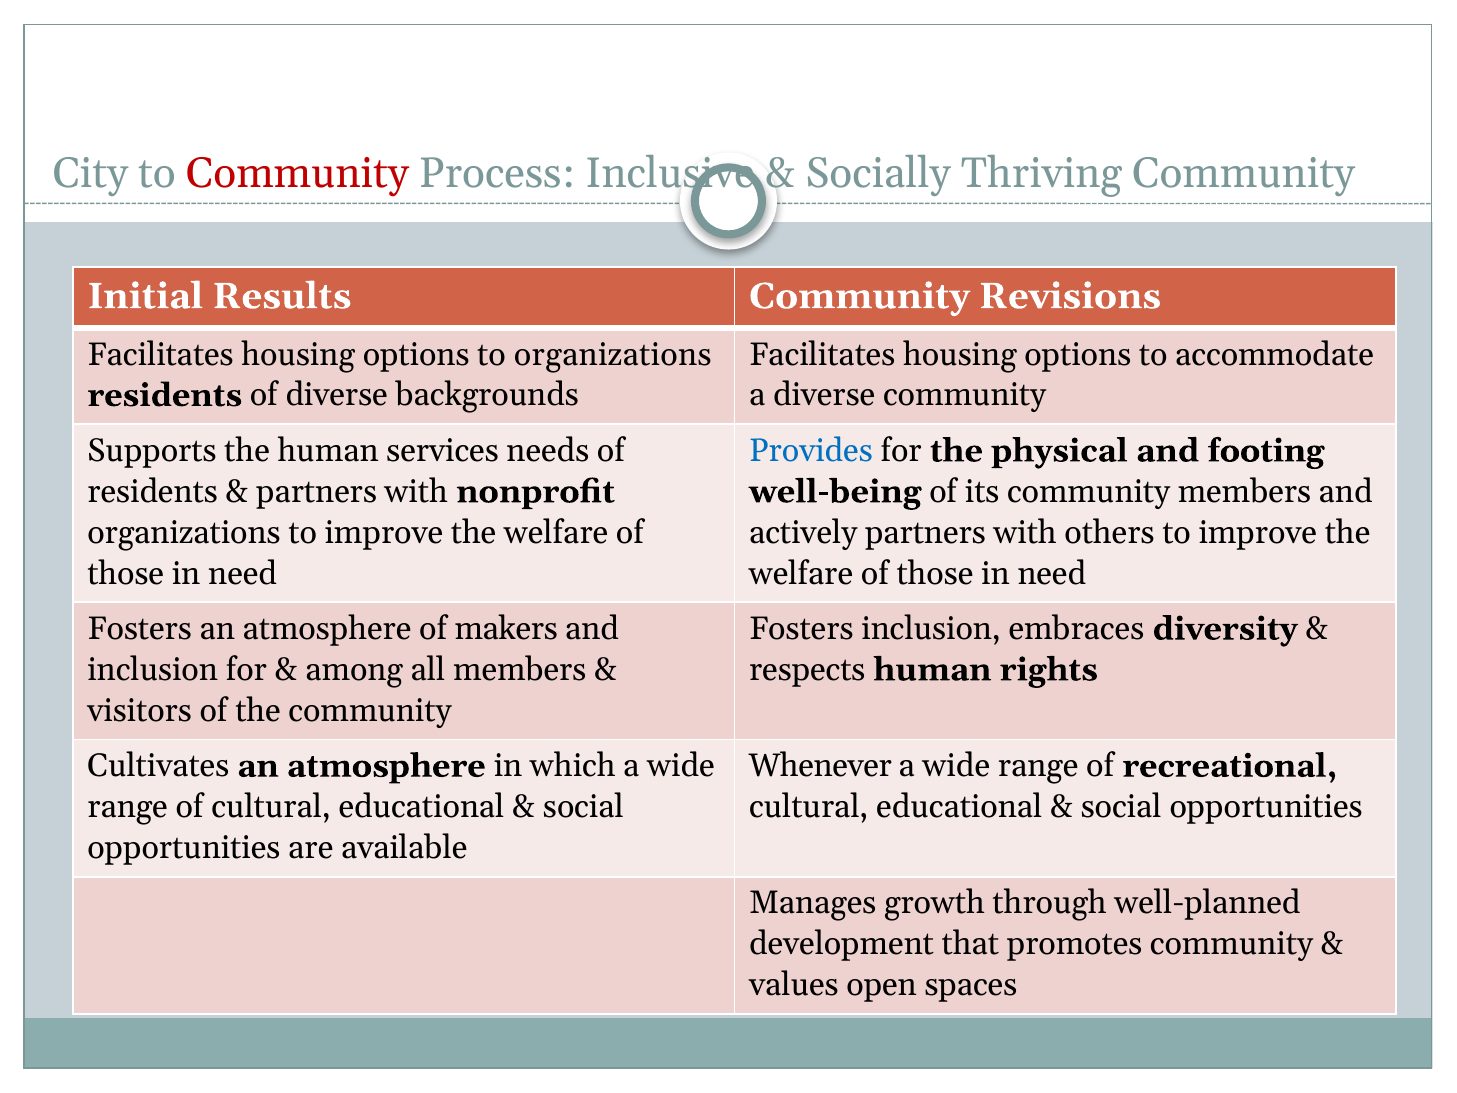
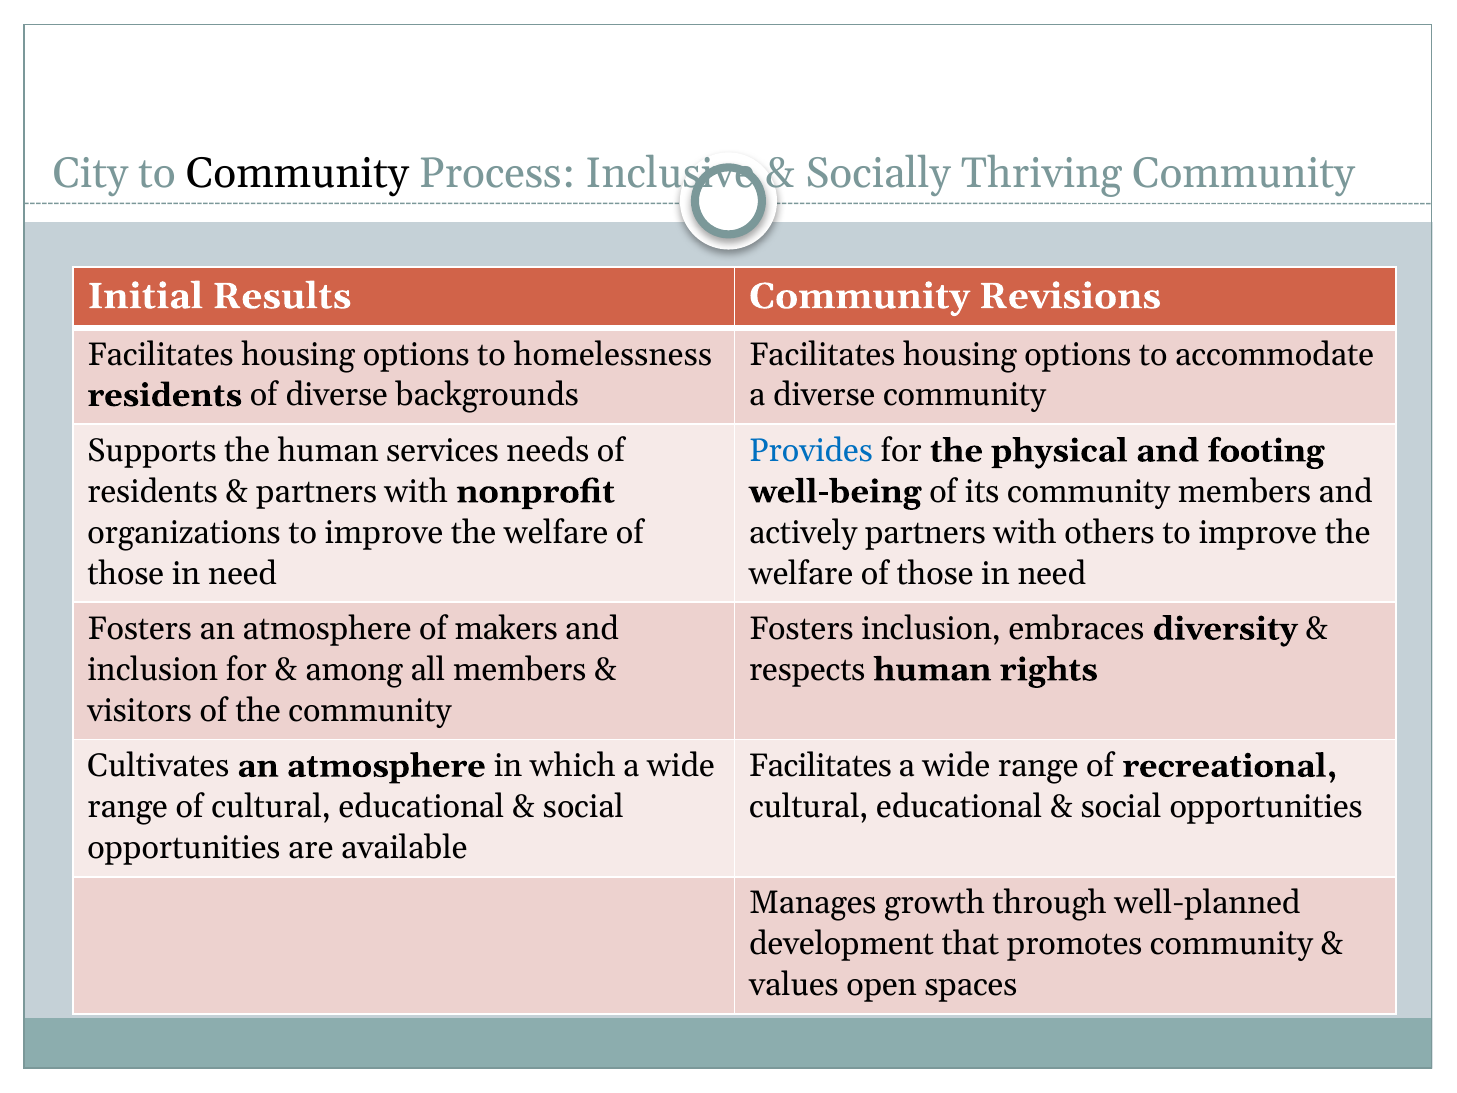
Community colour: red -> black (297, 174)
to organizations: organizations -> homelessness (613, 354)
Whenever: Whenever -> Facilitates (820, 766)
